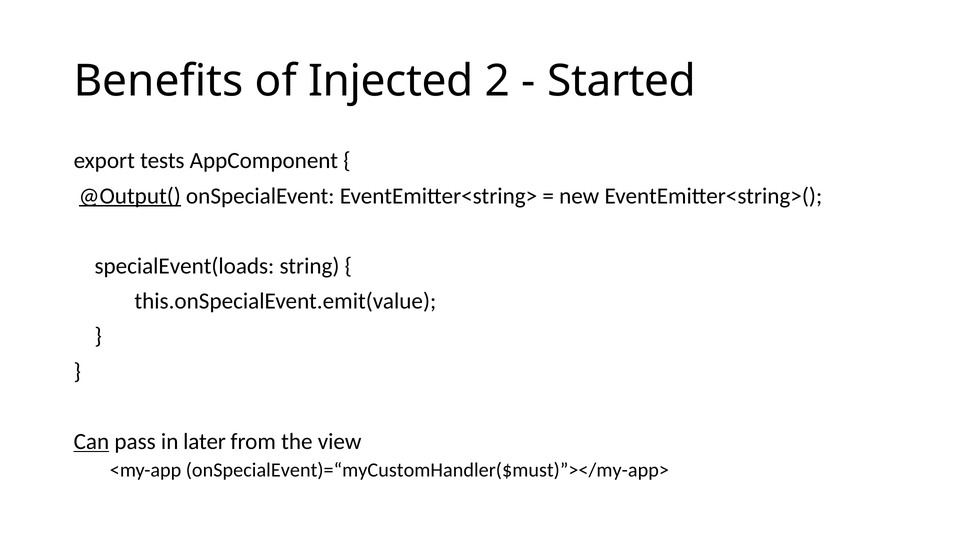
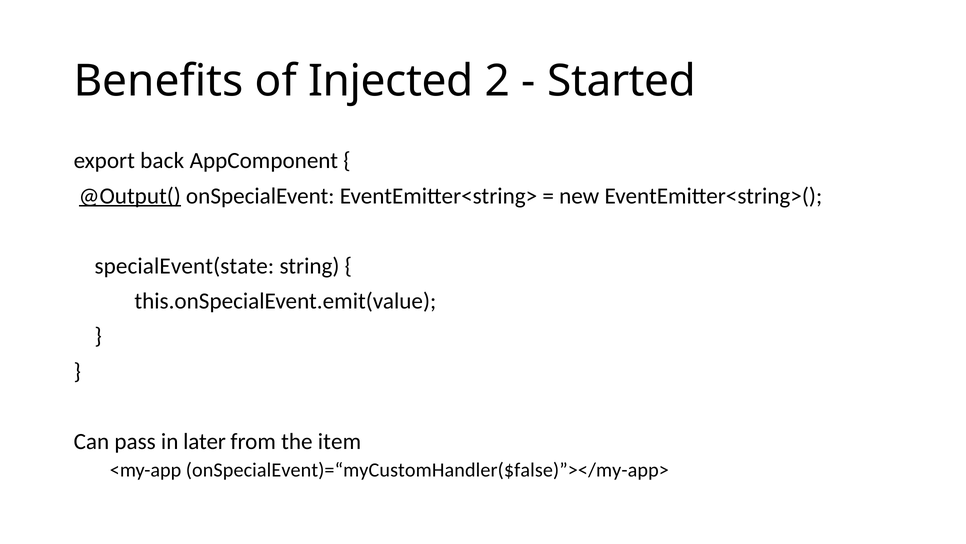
tests: tests -> back (162, 161)
specialEvent(loads: specialEvent(loads -> specialEvent(state (184, 266)
Can underline: present -> none (91, 441)
view: view -> item (340, 441)
onSpecialEvent)=“myCustomHandler($must)”></my-app>: onSpecialEvent)=“myCustomHandler($must)”></my-app> -> onSpecialEvent)=“myCustomHandler($false)”></my-app> (427, 469)
